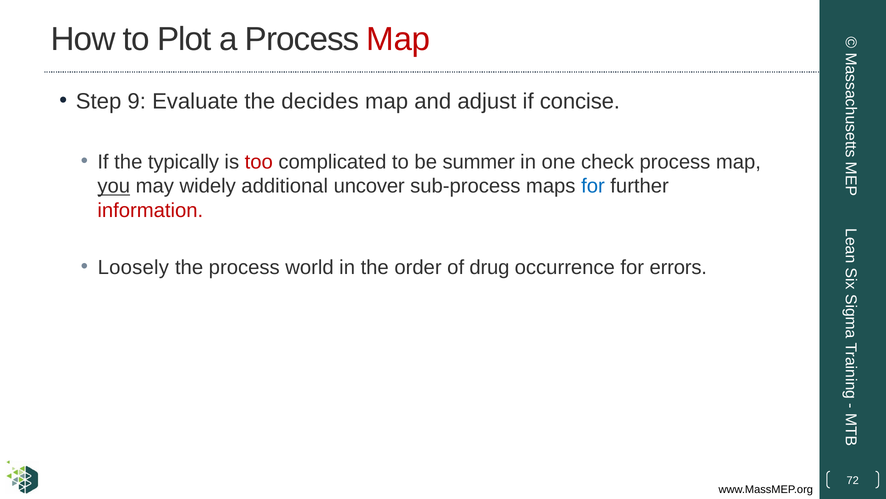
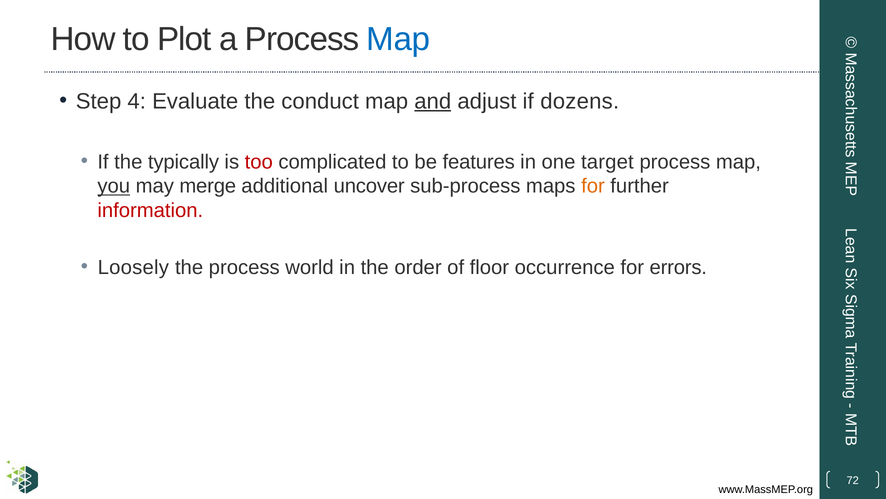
Map colour: red -> blue (398, 39)
9: 9 -> 4 (137, 101)
decides: decides -> conduct (320, 101)
and underline: none -> present (433, 101)
concise: concise -> dozens (580, 101)
summer: summer -> features (479, 162)
check: check -> target (607, 162)
widely: widely -> merge (208, 186)
for colour: blue -> orange (593, 186)
drug: drug -> floor (489, 267)
